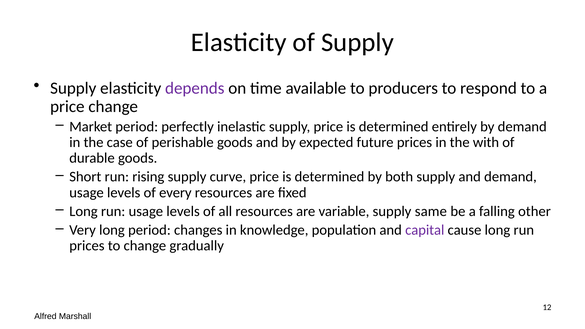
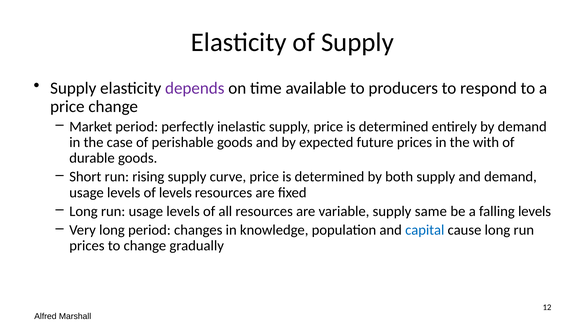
of every: every -> levels (175, 193)
falling other: other -> levels (535, 211)
capital colour: purple -> blue (425, 230)
